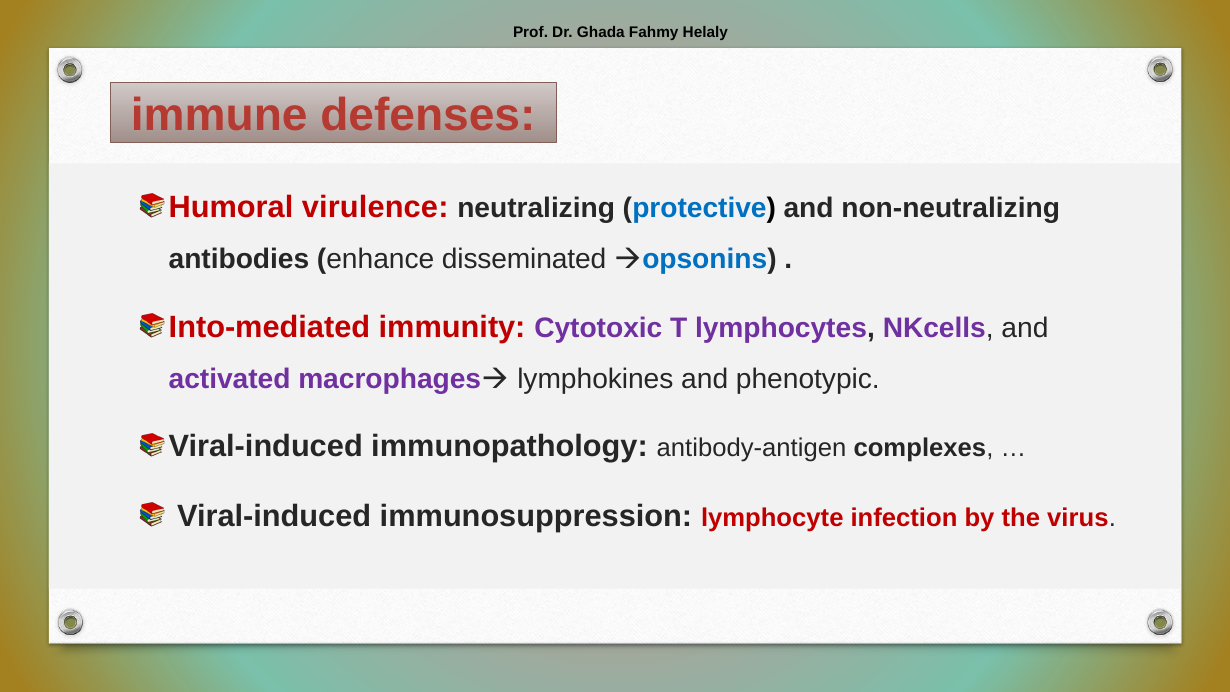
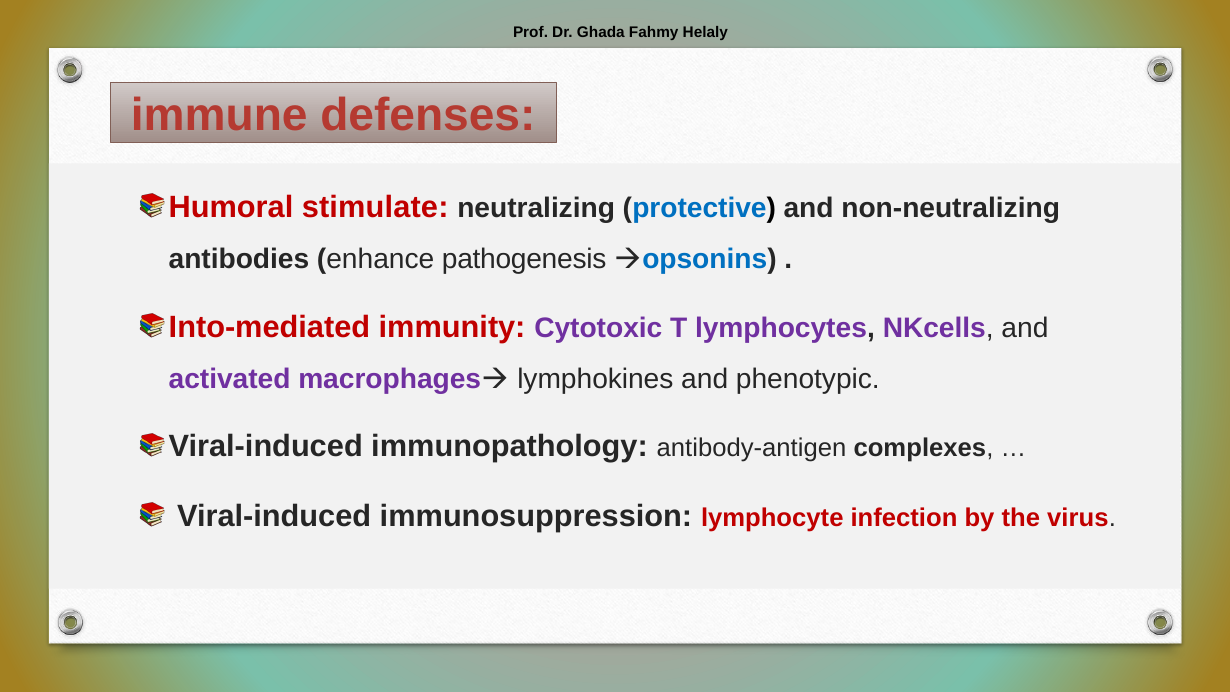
virulence: virulence -> stimulate (375, 207)
disseminated: disseminated -> pathogenesis (524, 259)
